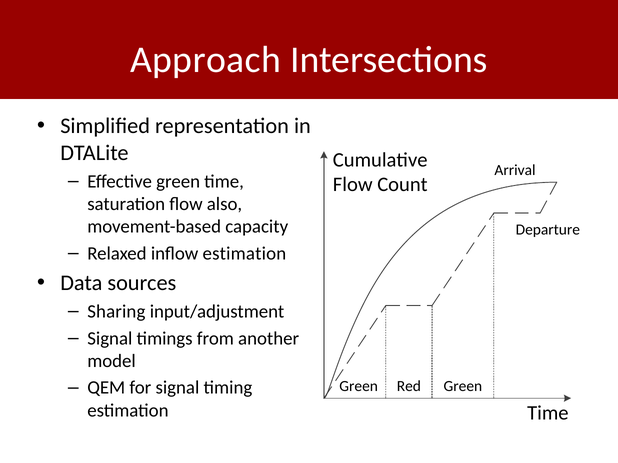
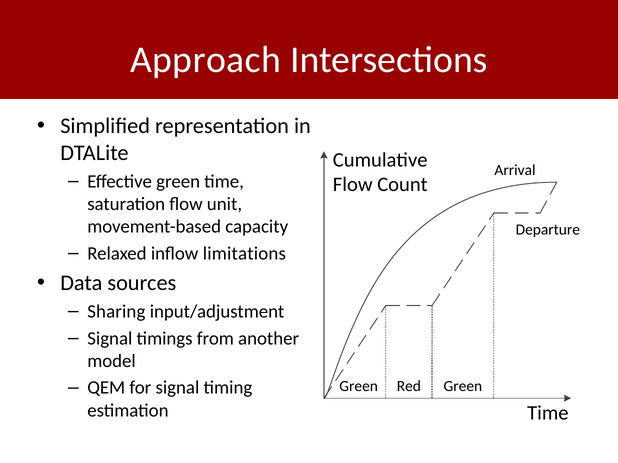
also: also -> unit (224, 204)
inflow estimation: estimation -> limitations (244, 254)
